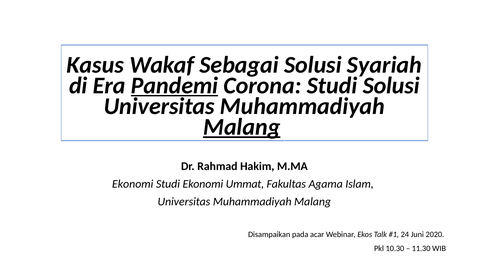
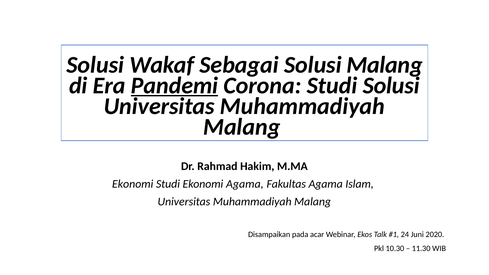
Kasus: Kasus -> Solusi (95, 65)
Solusi Syariah: Syariah -> Malang (385, 65)
Malang underline: present -> none (242, 127)
Ekonomi Ummat: Ummat -> Agama (245, 184)
